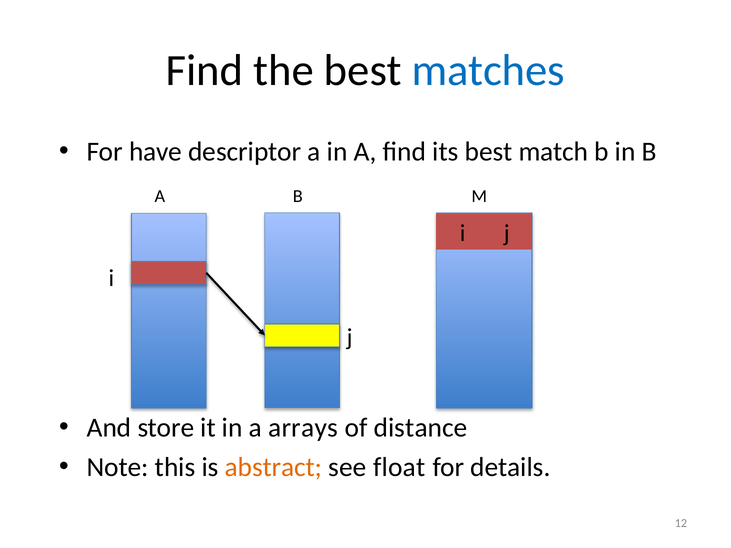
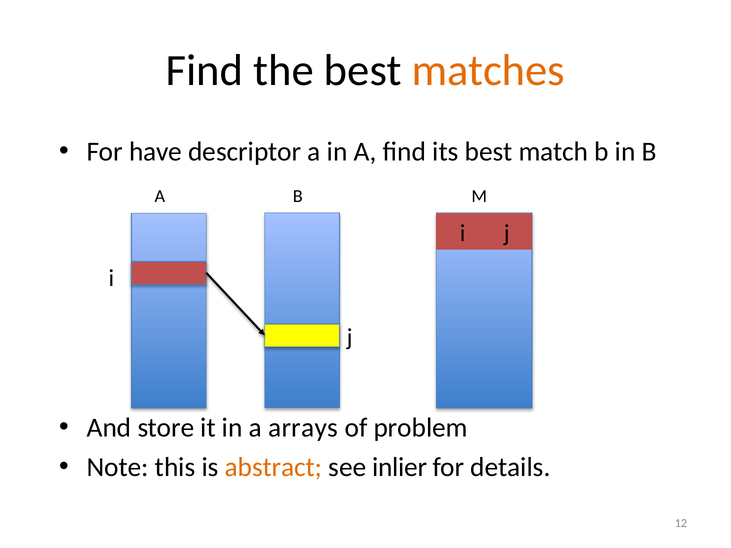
matches colour: blue -> orange (488, 71)
distance: distance -> problem (421, 428)
float: float -> inlier (400, 467)
